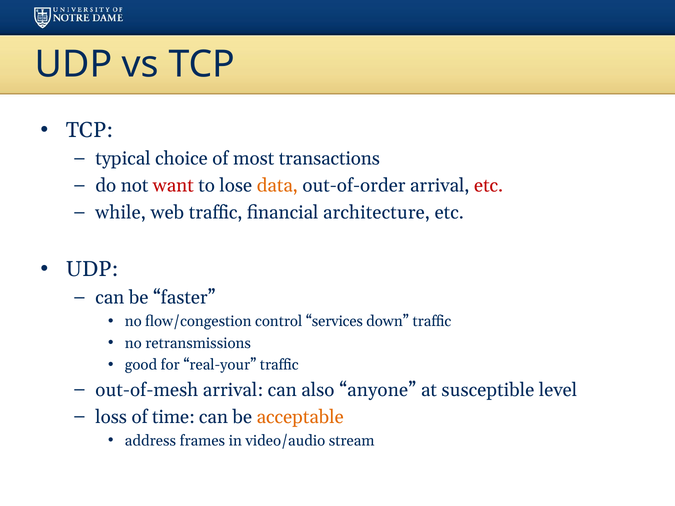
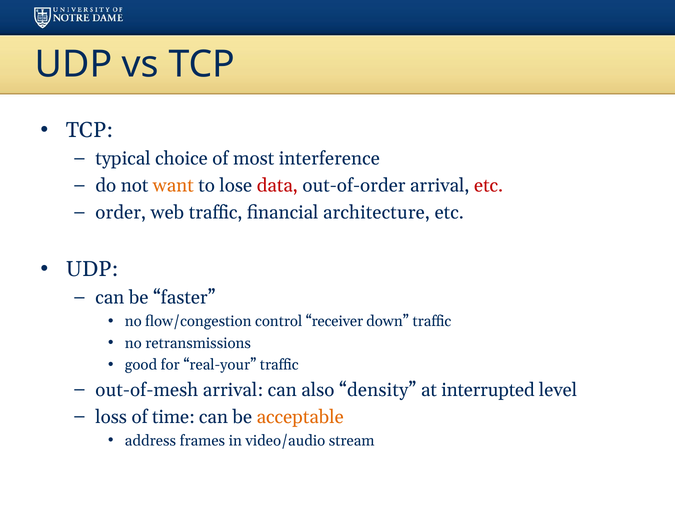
transactions: transactions -> interference (329, 159)
want colour: red -> orange (173, 186)
data colour: orange -> red (277, 186)
while: while -> order (121, 213)
services: services -> receiver (334, 322)
anyone: anyone -> density (378, 390)
susceptible: susceptible -> interrupted (488, 390)
